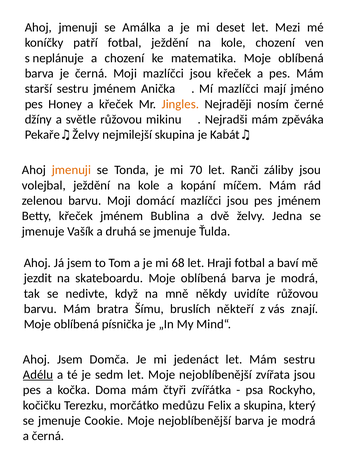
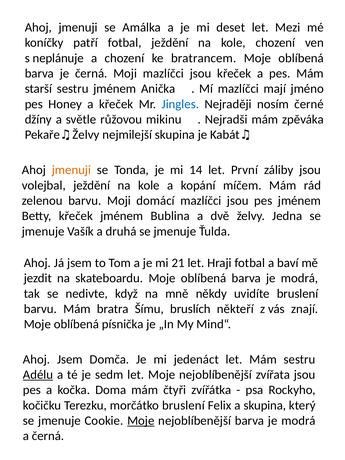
matematika: matematika -> bratrancem (204, 58)
Jingles colour: orange -> blue (180, 104)
70: 70 -> 14 (196, 170)
Ranči: Ranči -> První (245, 170)
68: 68 -> 21 (178, 263)
uvidíte růžovou: růžovou -> bruslení (298, 294)
morčátko medůzu: medůzu -> bruslení (183, 405)
Moje underline: none -> present (141, 421)
